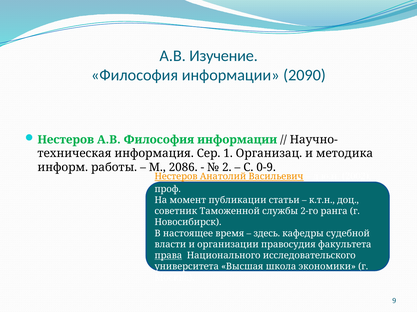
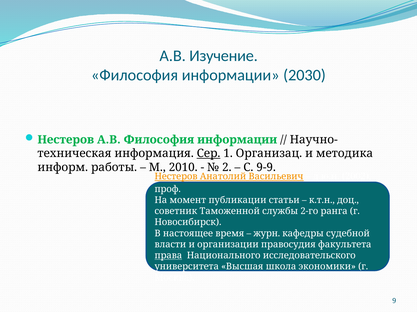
2090: 2090 -> 2030 (305, 76)
Сер underline: none -> present (209, 154)
2086: 2086 -> 2010 (183, 168)
0-9: 0-9 -> 9-9 (266, 168)
здесь: здесь -> журн (267, 234)
